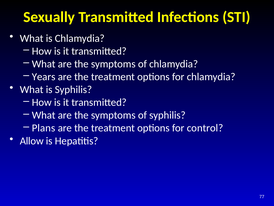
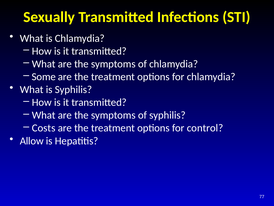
Years: Years -> Some (44, 77)
Plans: Plans -> Costs (44, 128)
